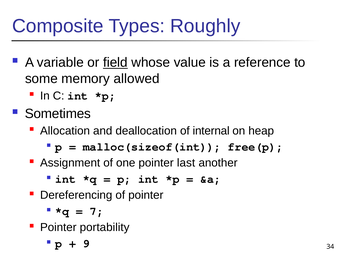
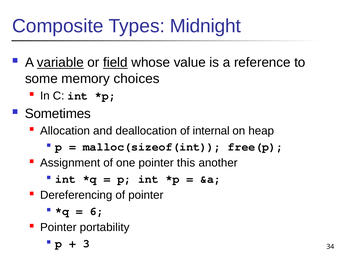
Roughly: Roughly -> Midnight (205, 26)
variable underline: none -> present (60, 62)
allowed: allowed -> choices (137, 79)
last: last -> this (186, 163)
7: 7 -> 6 (97, 211)
9: 9 -> 3 (86, 243)
